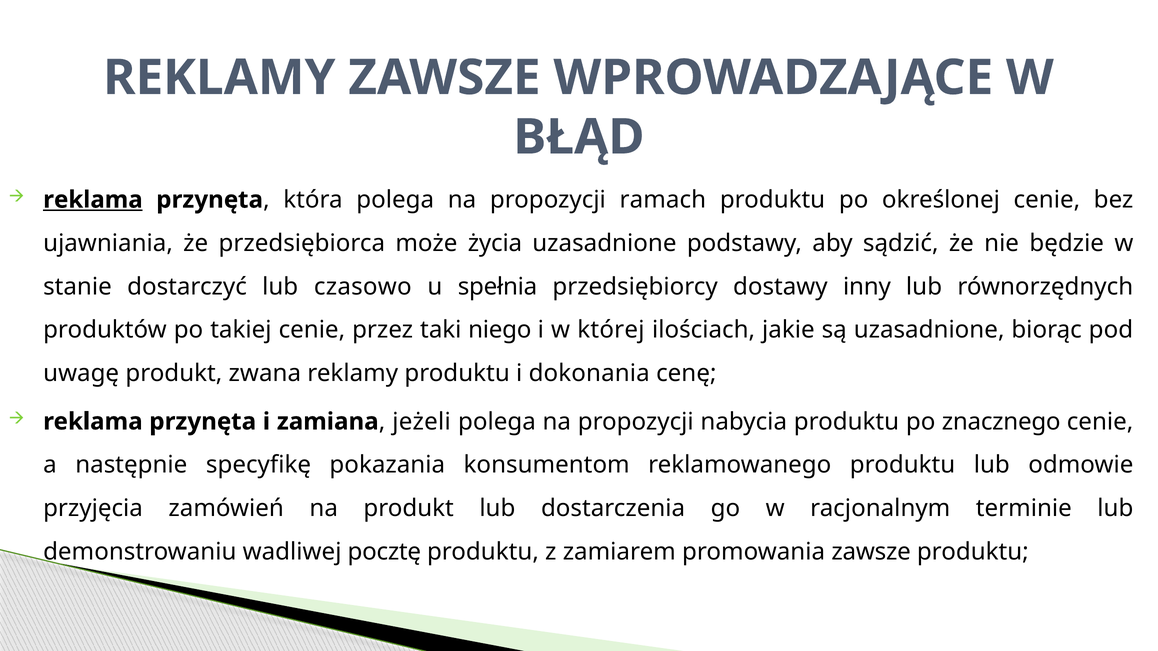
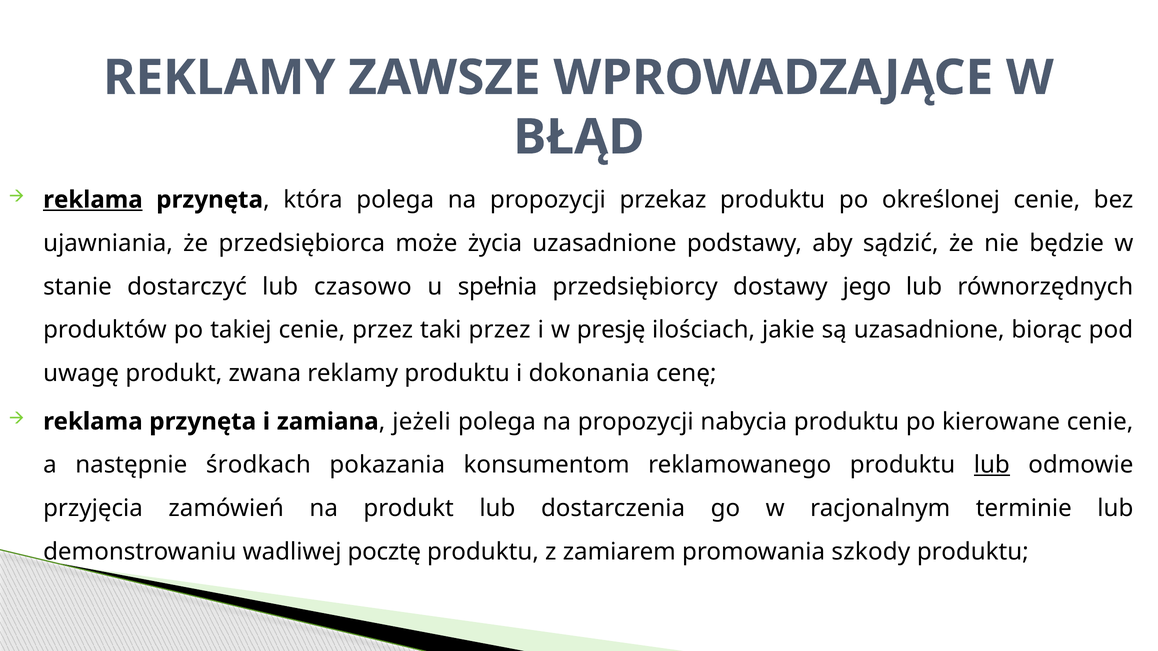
ramach: ramach -> przekaz (663, 200)
inny: inny -> jego (867, 287)
taki niego: niego -> przez (500, 330)
której: której -> presję (611, 330)
znacznego: znacznego -> kierowane (1001, 422)
specyfikę: specyfikę -> środkach (258, 465)
lub underline: none -> present (992, 465)
promowania zawsze: zawsze -> szkody (871, 552)
